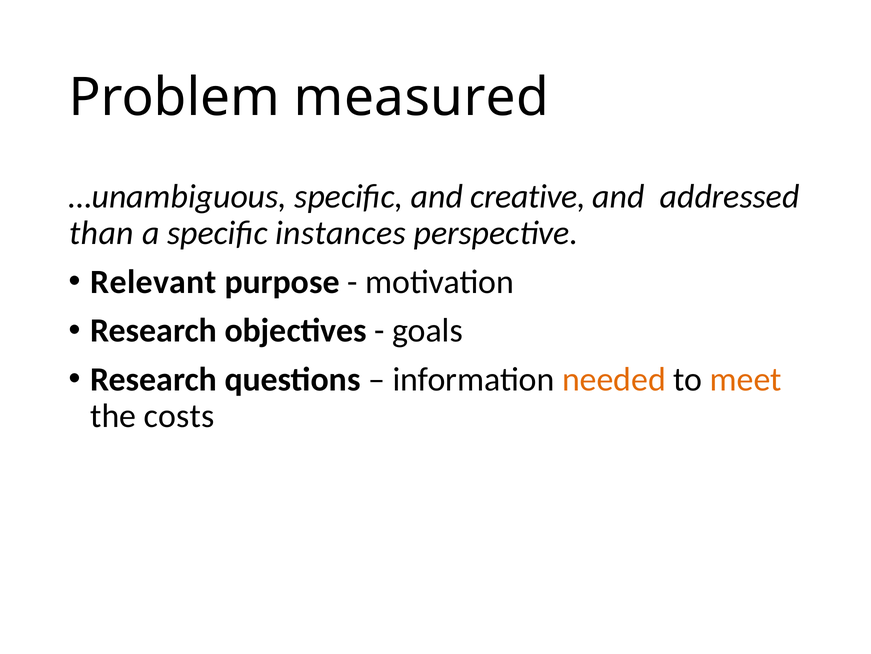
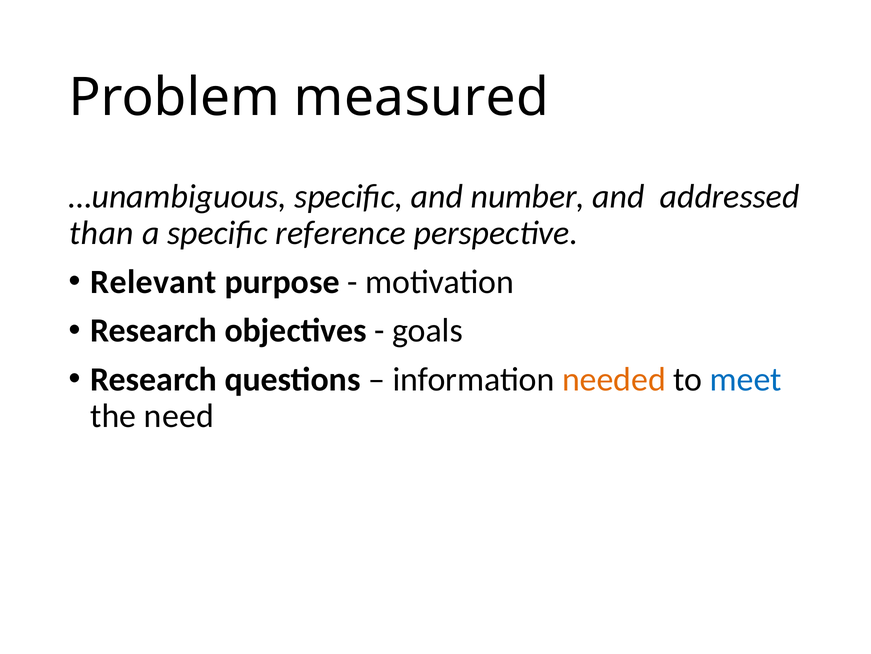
creative: creative -> number (528, 196)
instances: instances -> reference (341, 233)
meet colour: orange -> blue (746, 379)
costs: costs -> need (179, 416)
